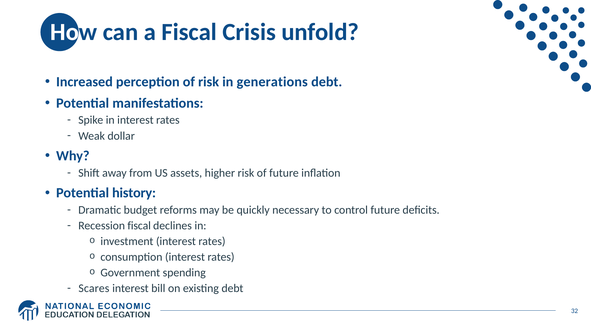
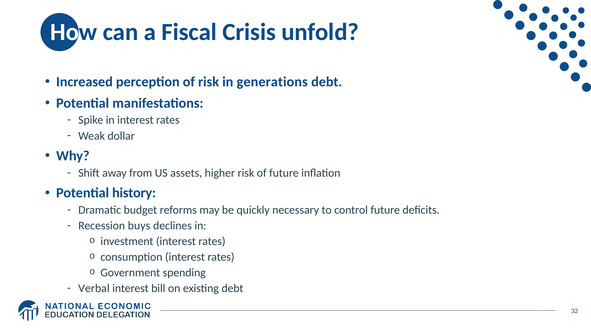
Recession fiscal: fiscal -> buys (139, 226)
Scares: Scares -> Verbal (94, 289)
